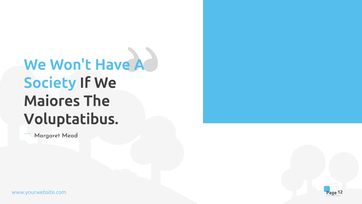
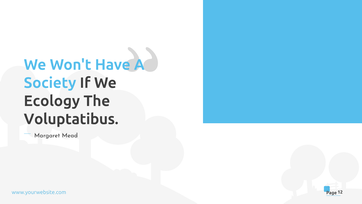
Maiores: Maiores -> Ecology (52, 101)
